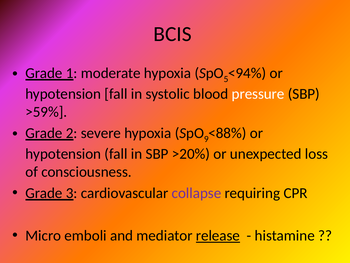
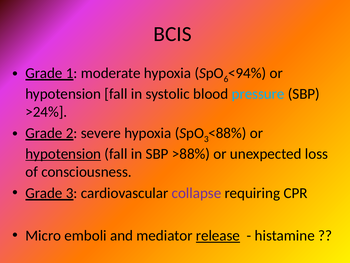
5: 5 -> 6 (226, 79)
pressure colour: white -> light blue (258, 94)
>59%: >59% -> >24% (46, 112)
9: 9 -> 3 (206, 139)
hypotension underline: none -> present (63, 154)
>20%: >20% -> >88% (191, 154)
